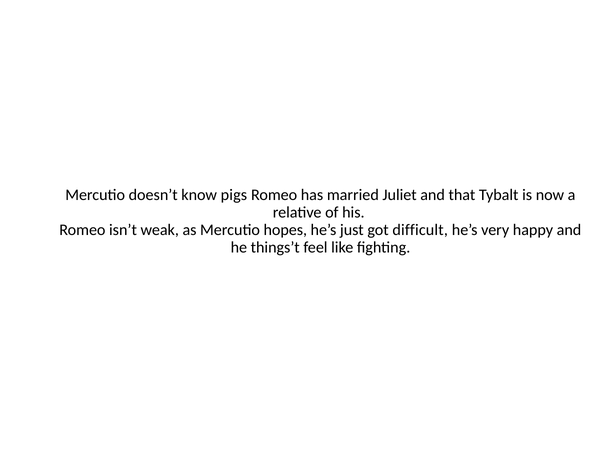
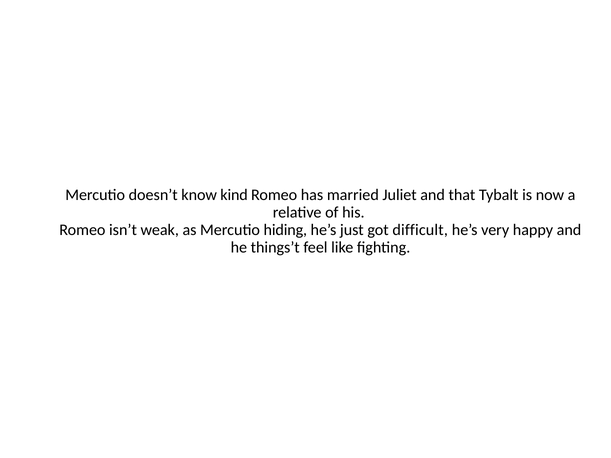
pigs: pigs -> kind (234, 195)
hopes: hopes -> hiding (285, 230)
